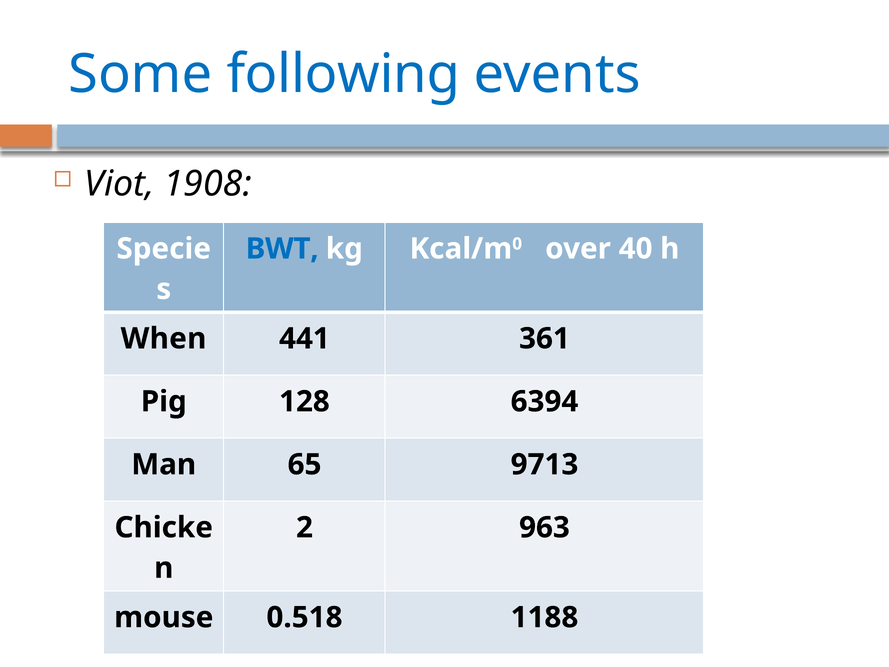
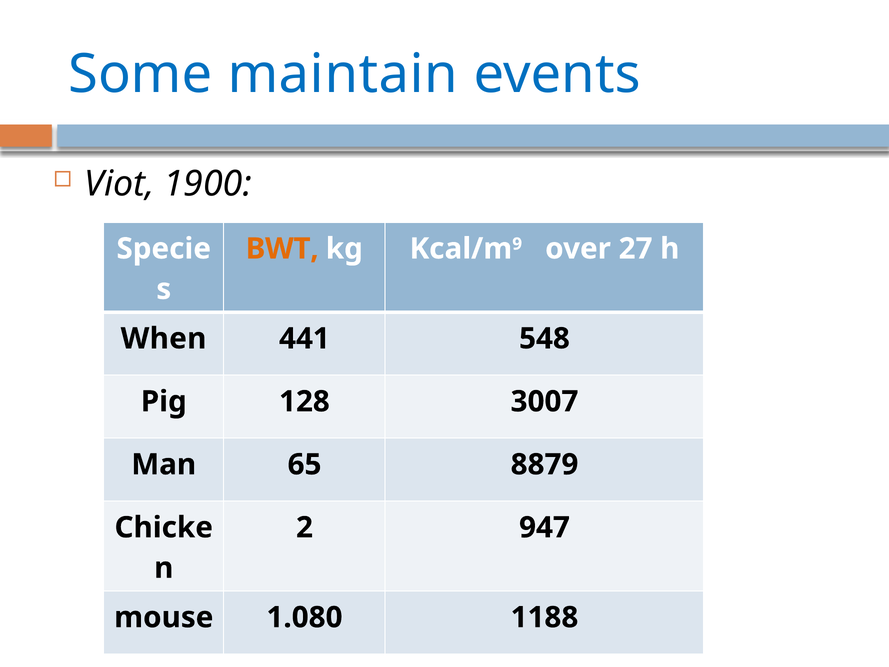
following: following -> maintain (343, 74)
1908: 1908 -> 1900 (208, 184)
BWT colour: blue -> orange (282, 249)
0: 0 -> 9 (517, 244)
40: 40 -> 27 (636, 249)
361: 361 -> 548 (544, 338)
6394: 6394 -> 3007 (544, 401)
9713: 9713 -> 8879 (544, 464)
963: 963 -> 947 (544, 527)
0.518: 0.518 -> 1.080 (304, 617)
